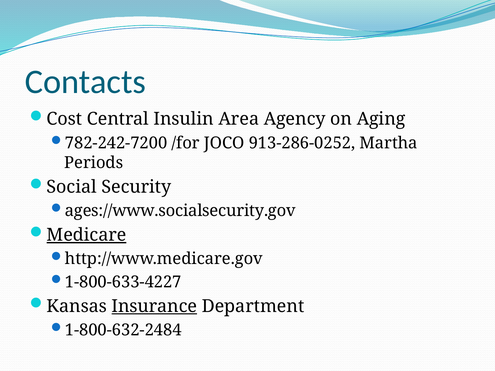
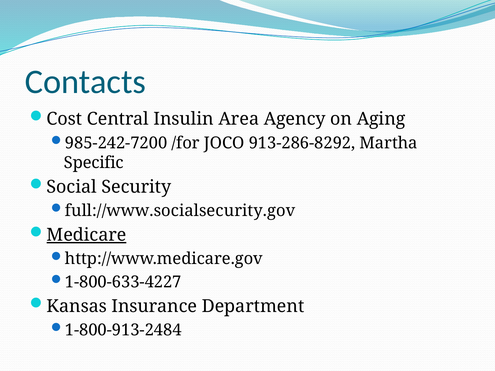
782-242-7200: 782-242-7200 -> 985-242-7200 (116, 143)
913-286-0252: 913-286-0252 -> 913-286-8292 (302, 143)
Periods: Periods -> Specific (94, 163)
ages://www.socialsecurity.gov: ages://www.socialsecurity.gov -> full://www.socialsecurity.gov (180, 211)
Insurance underline: present -> none (154, 306)
1-800-632-2484: 1-800-632-2484 -> 1-800-913-2484 (123, 330)
